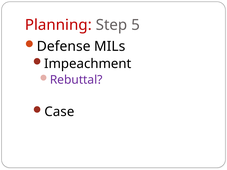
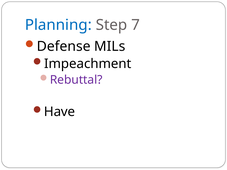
Planning colour: red -> blue (58, 25)
5: 5 -> 7 (136, 25)
Case: Case -> Have (60, 112)
